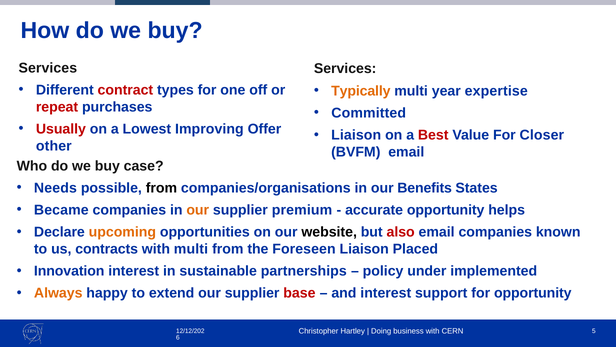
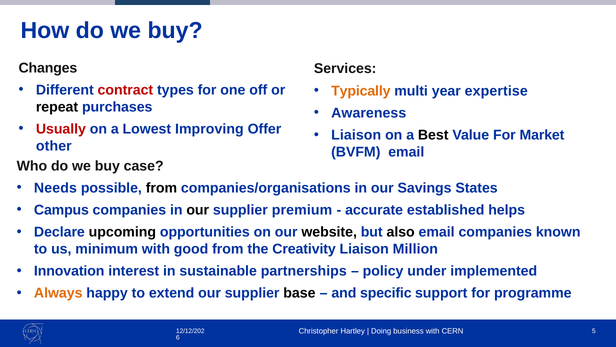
Services: Services -> Changes (48, 68)
repeat colour: red -> black (57, 107)
Committed: Committed -> Awareness (369, 113)
Best colour: red -> black (433, 135)
Closer: Closer -> Market (542, 135)
Benefits: Benefits -> Savings (425, 188)
Became: Became -> Campus (61, 210)
our colour: orange -> black (198, 210)
accurate opportunity: opportunity -> established (446, 210)
upcoming colour: orange -> black (122, 232)
also colour: red -> black (401, 232)
contracts: contracts -> minimum (107, 249)
with multi: multi -> good (191, 249)
Foreseen: Foreseen -> Creativity (304, 249)
Placed: Placed -> Million (415, 249)
base colour: red -> black (299, 293)
and interest: interest -> specific (386, 293)
for opportunity: opportunity -> programme (533, 293)
